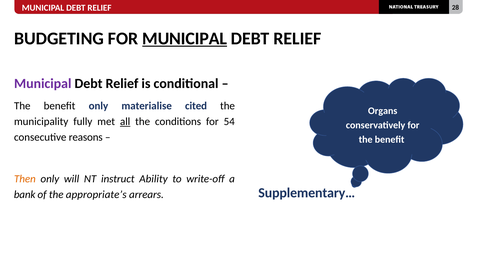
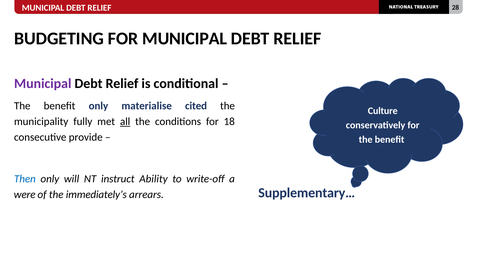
MUNICIPAL underline: present -> none (185, 38)
Organs: Organs -> Culture (383, 110)
54: 54 -> 18 (229, 121)
reasons: reasons -> provide (86, 137)
Then colour: orange -> blue (25, 178)
bank: bank -> were (25, 194)
appropriate’s: appropriate’s -> immediately’s (96, 194)
